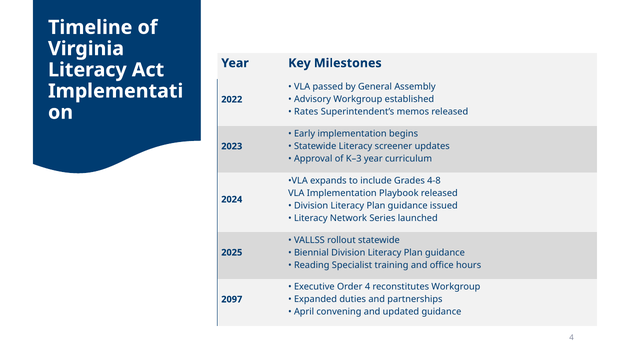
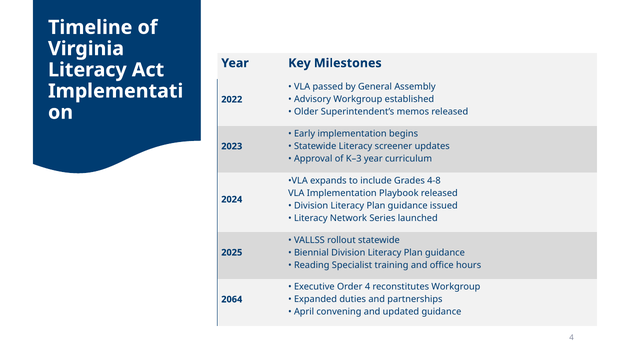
Rates: Rates -> Older (306, 112)
2097: 2097 -> 2064 (232, 300)
